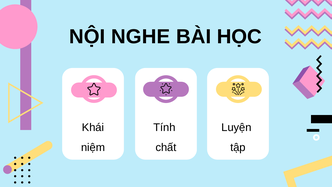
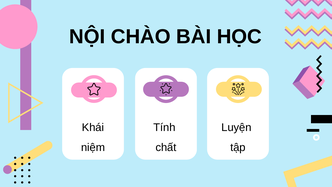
NGHE: NGHE -> CHÀO (141, 37)
